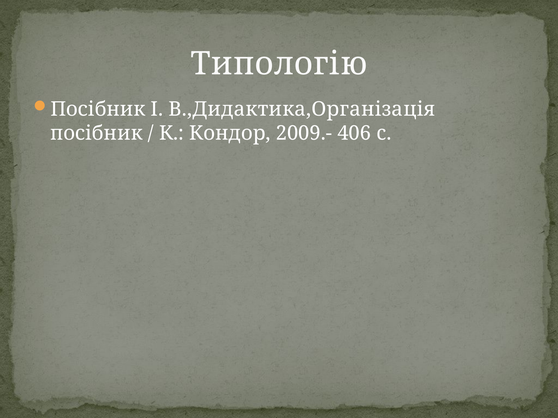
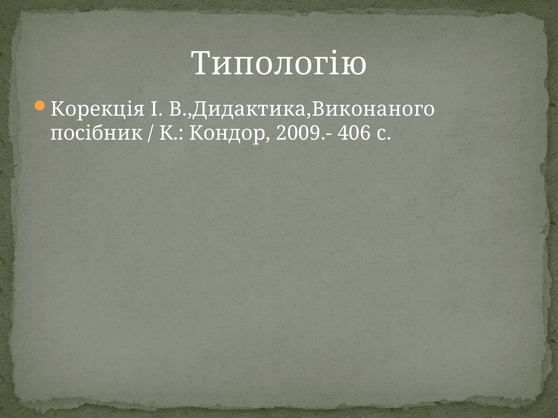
Посібник: Посібник -> Корекція (98, 109)
В.,Дидактика,Організація: В.,Дидактика,Організація -> В.,Дидактика,Виконаного (302, 109)
